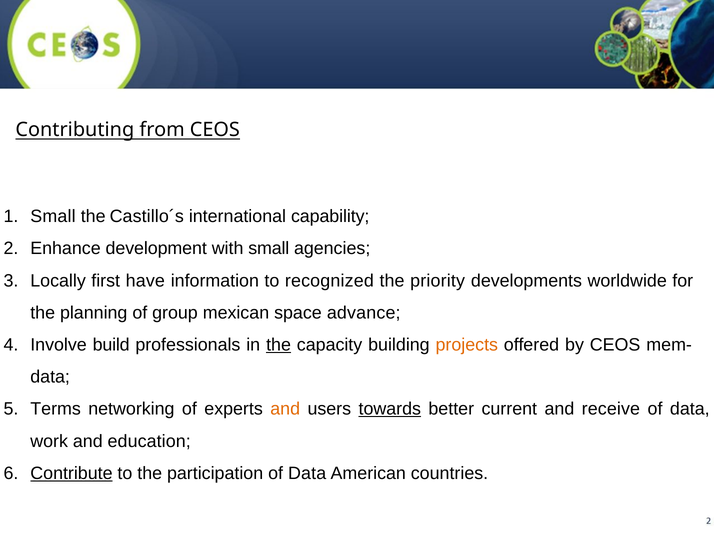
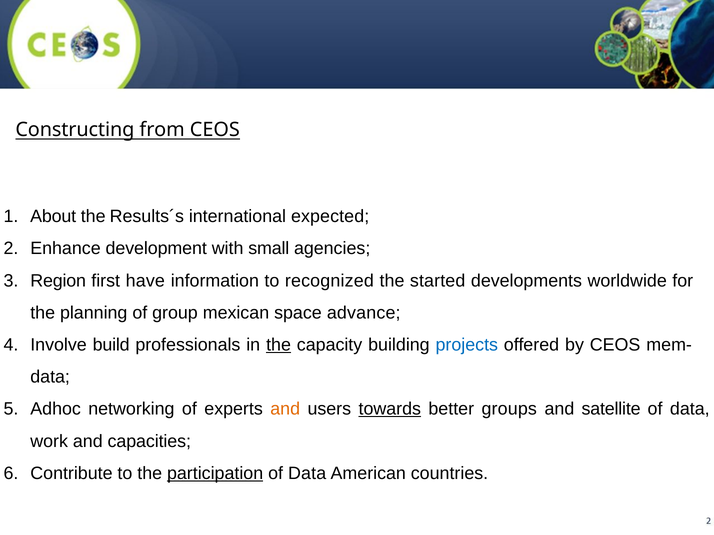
Contributing: Contributing -> Constructing (75, 130)
Small: Small -> About (53, 217)
Castillo´s: Castillo´s -> Results´s (147, 217)
capability: capability -> expected (330, 217)
Locally: Locally -> Region (58, 281)
priority: priority -> started (438, 281)
projects colour: orange -> blue (467, 345)
Terms: Terms -> Adhoc (56, 409)
current: current -> groups (509, 409)
receive: receive -> satellite (611, 409)
education: education -> capacities (149, 442)
Contribute underline: present -> none (71, 474)
participation underline: none -> present (215, 474)
